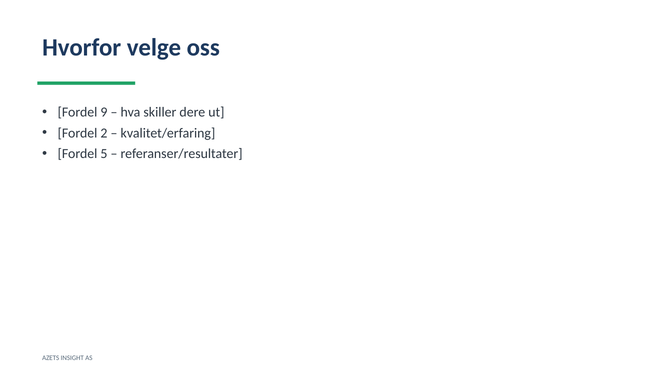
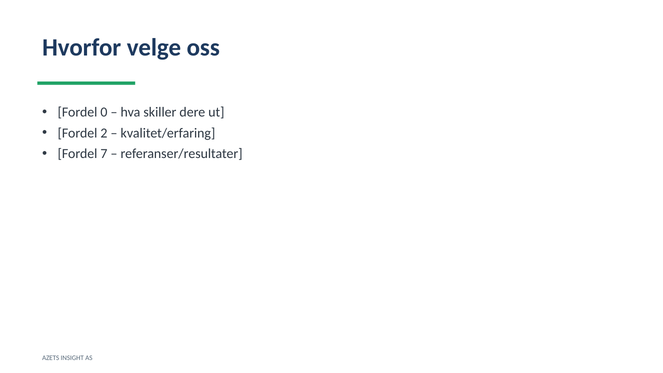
9: 9 -> 0 (104, 112)
5: 5 -> 7 (104, 154)
